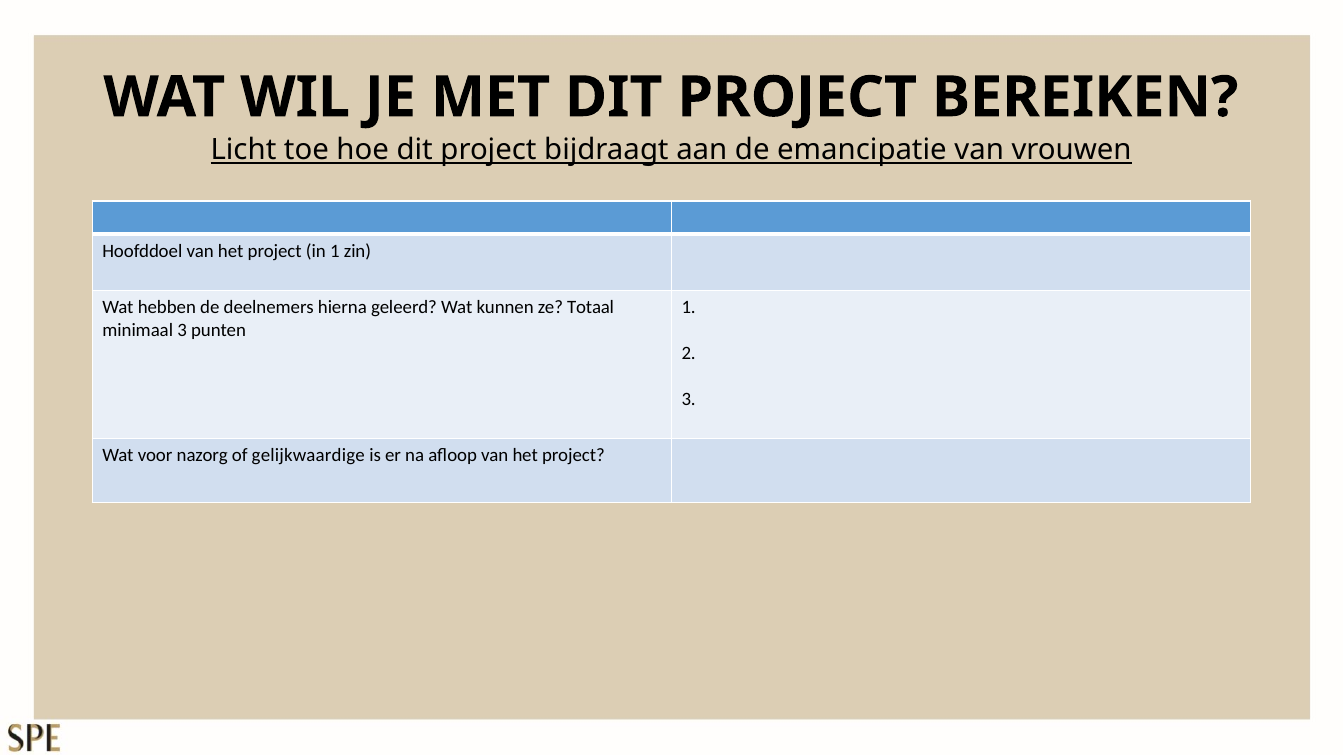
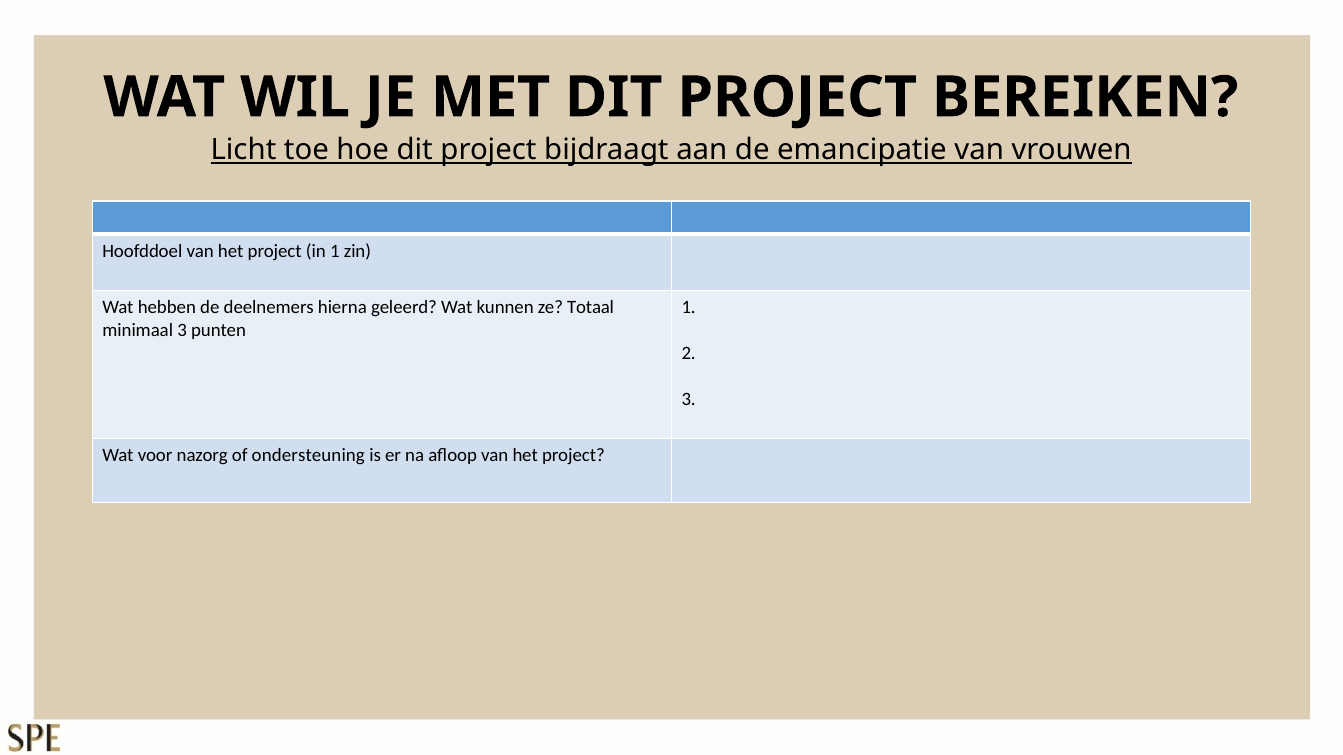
gelijkwaardige: gelijkwaardige -> ondersteuning (308, 455)
